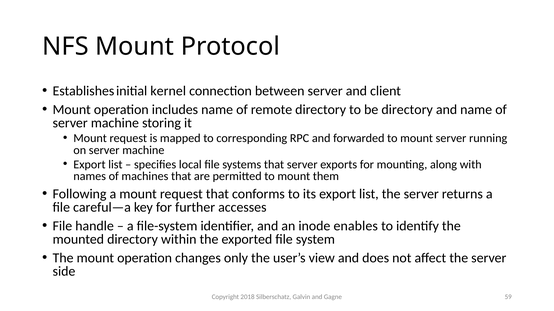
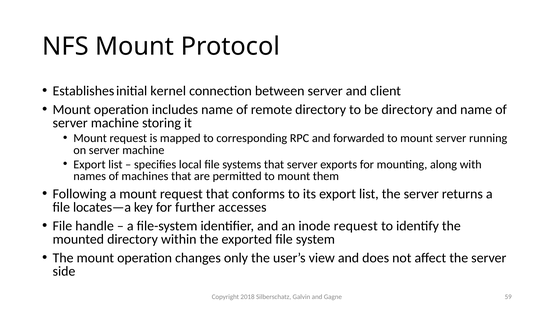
careful—a: careful—a -> locates—a (102, 208)
inode enables: enables -> request (356, 226)
